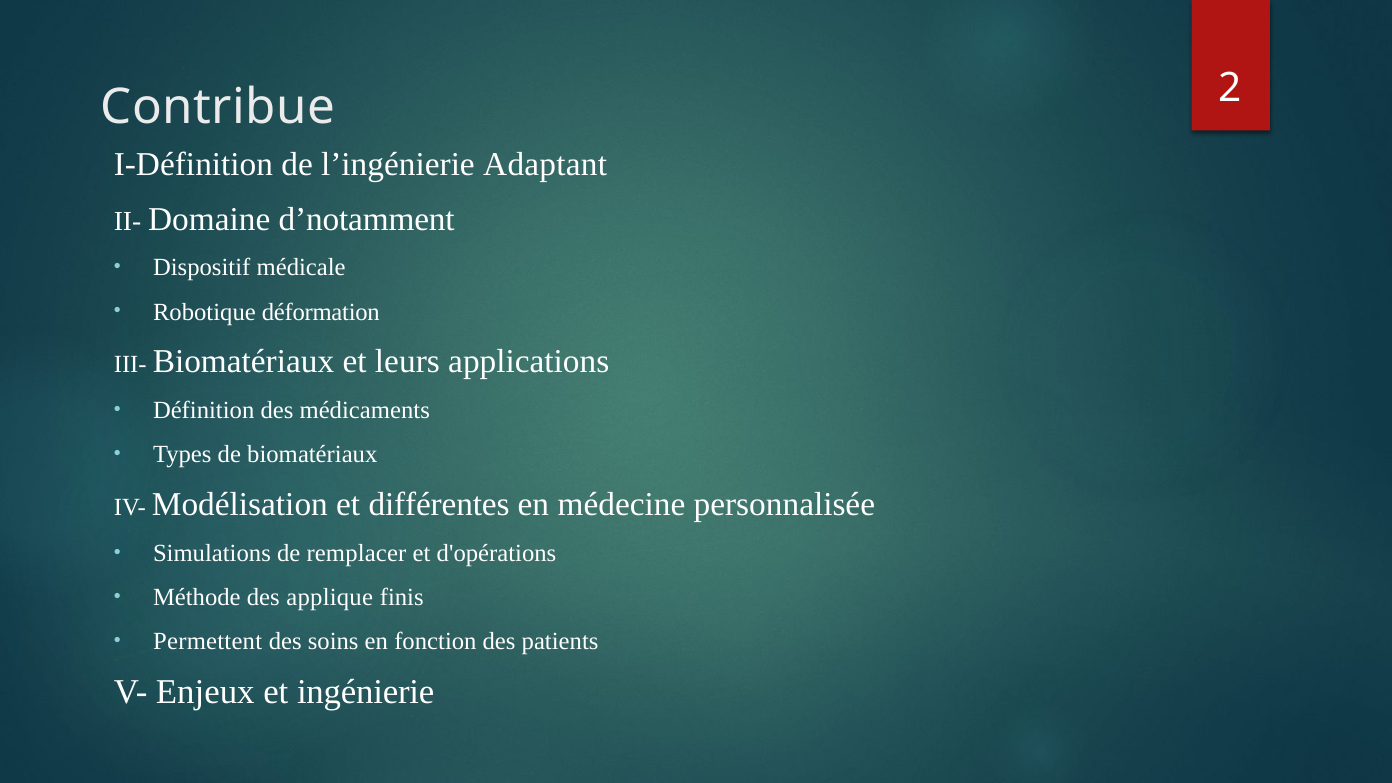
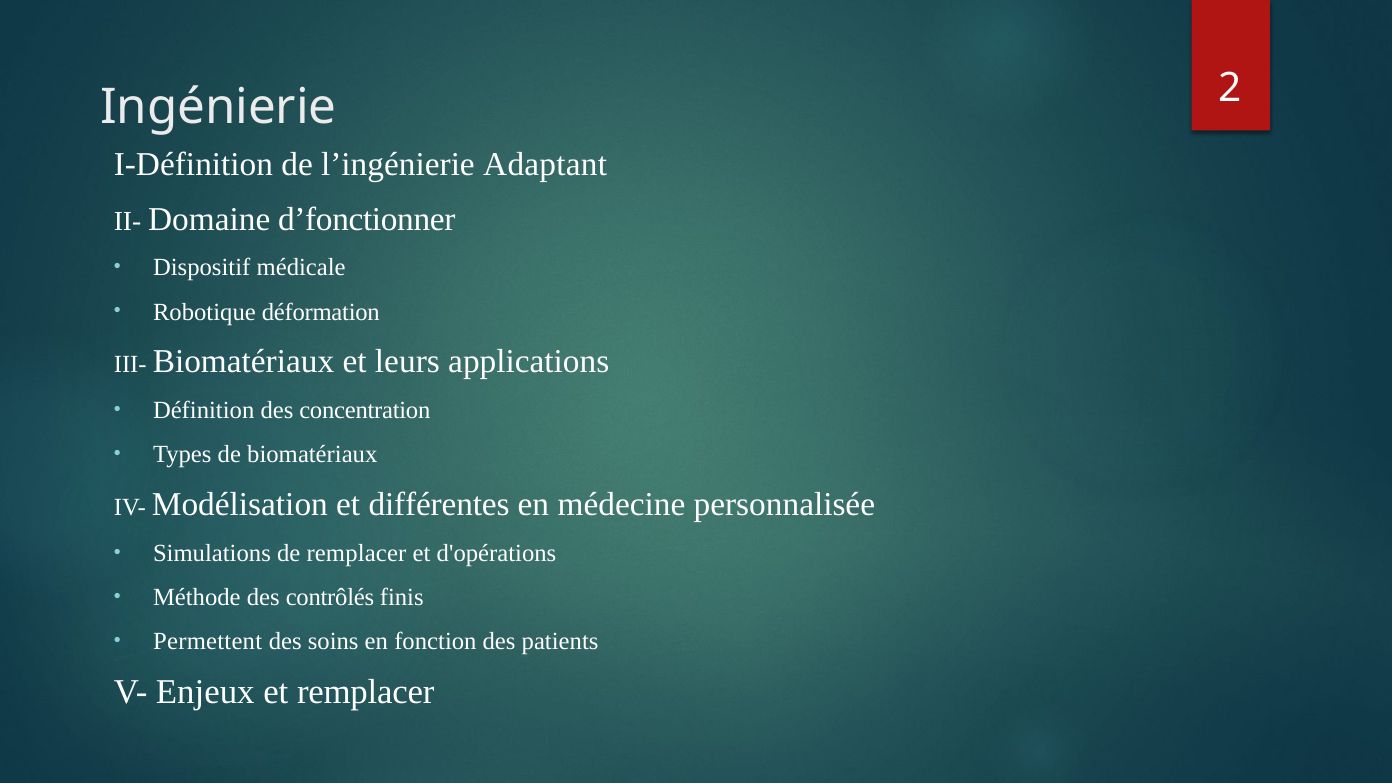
Contribue: Contribue -> Ingénierie (218, 107)
d’notamment: d’notamment -> d’fonctionner (367, 219)
médicaments: médicaments -> concentration (365, 410)
applique: applique -> contrôlés (330, 597)
et ingénierie: ingénierie -> remplacer (366, 692)
